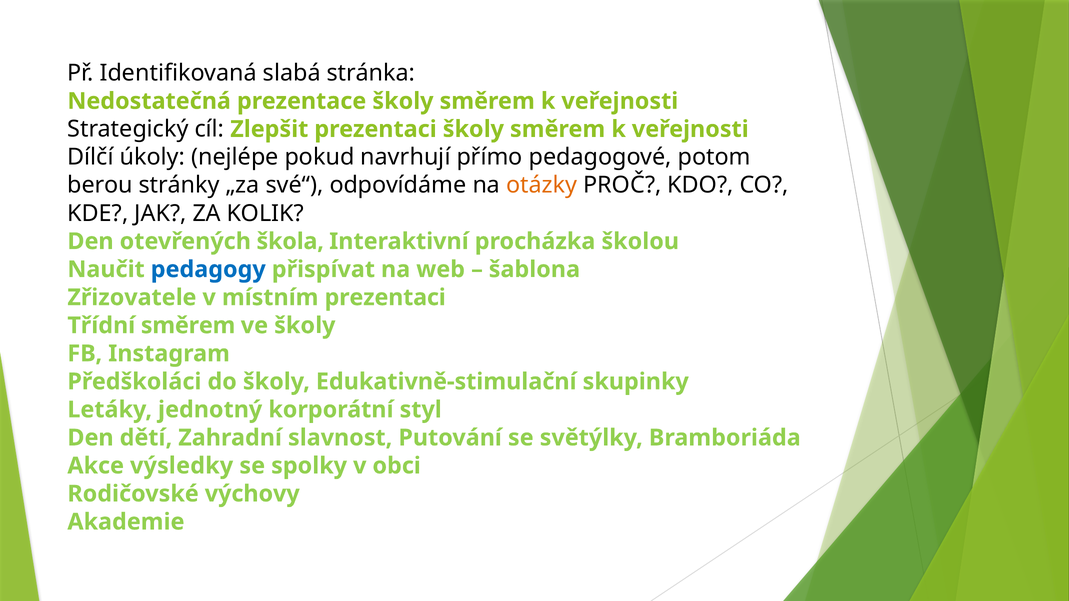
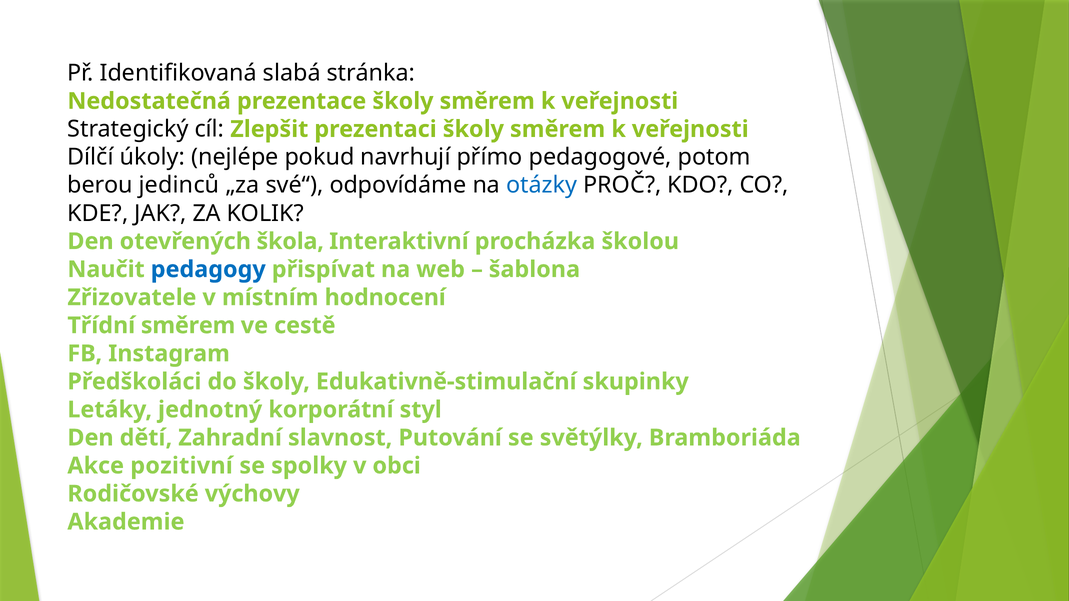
stránky: stránky -> jedinců (179, 185)
otázky colour: orange -> blue (542, 185)
místním prezentaci: prezentaci -> hodnocení (385, 298)
ve školy: školy -> cestě (305, 326)
výsledky: výsledky -> pozitivní (182, 466)
